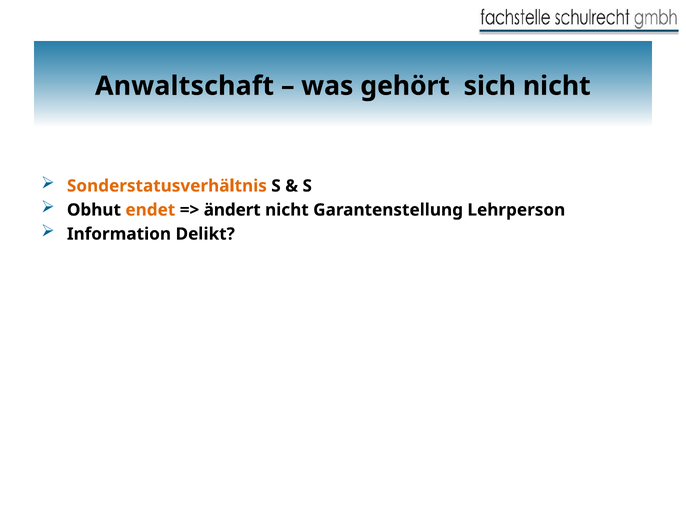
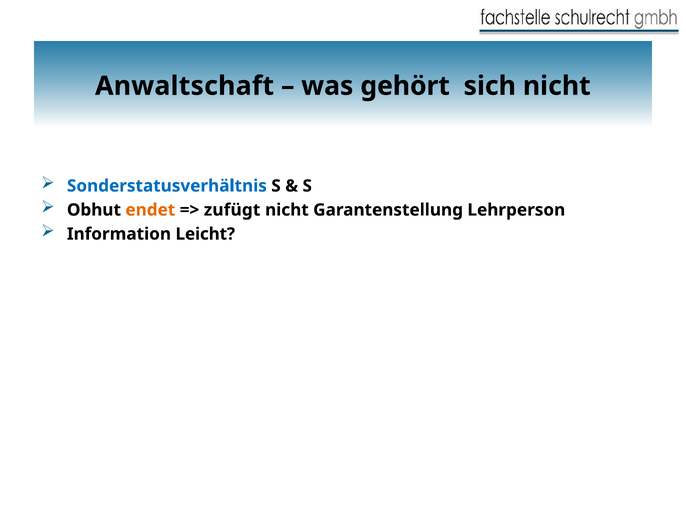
Sonderstatusverhältnis colour: orange -> blue (167, 186)
ändert: ändert -> zufügt (232, 210)
Delikt: Delikt -> Leicht (205, 234)
